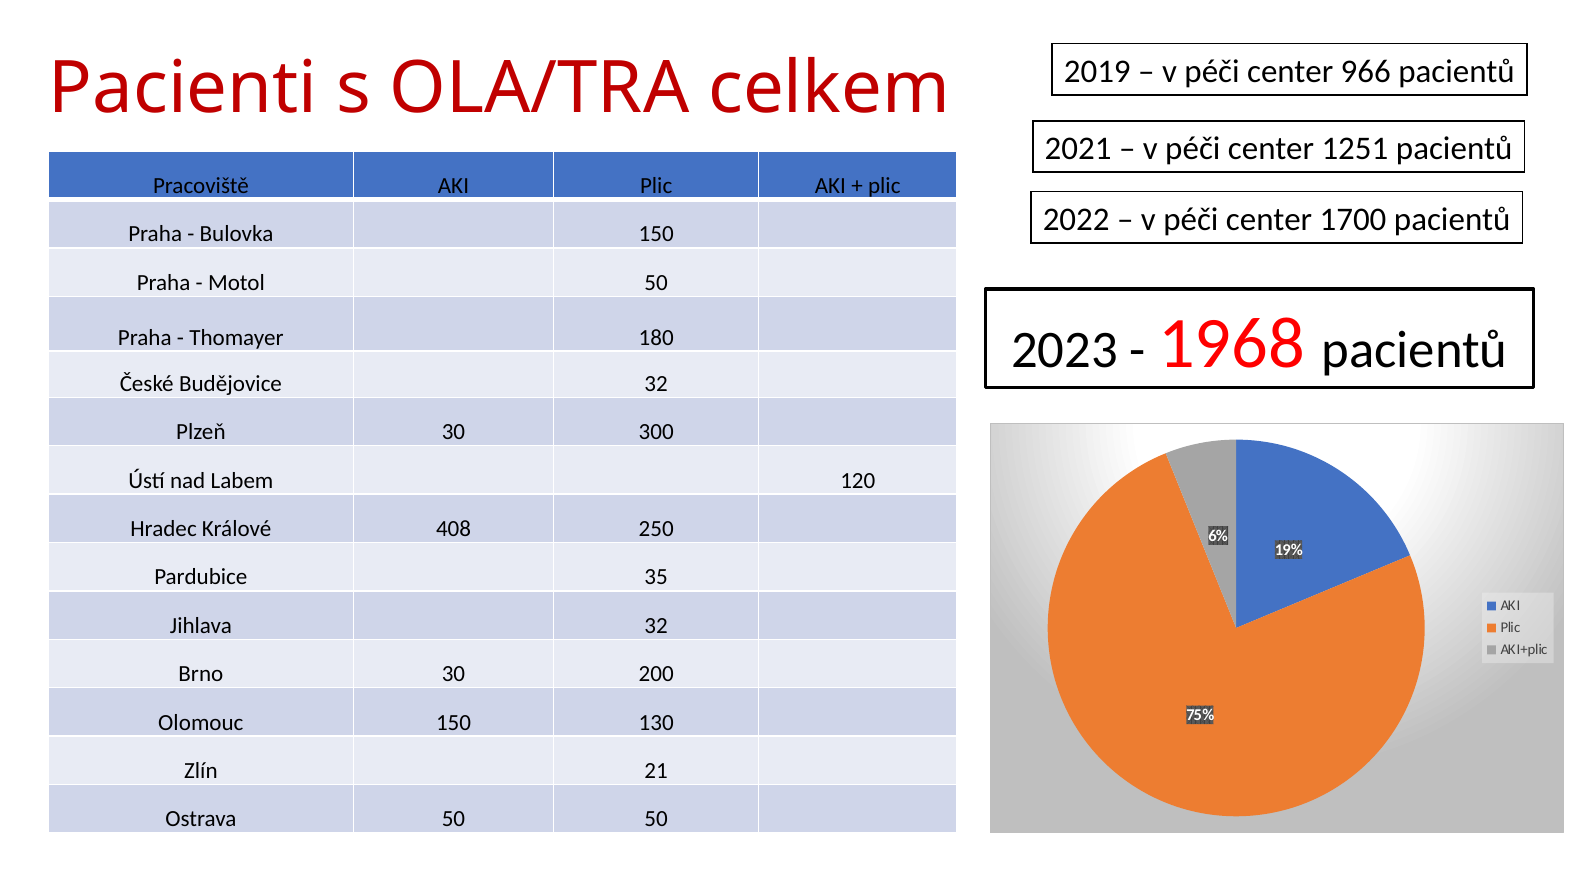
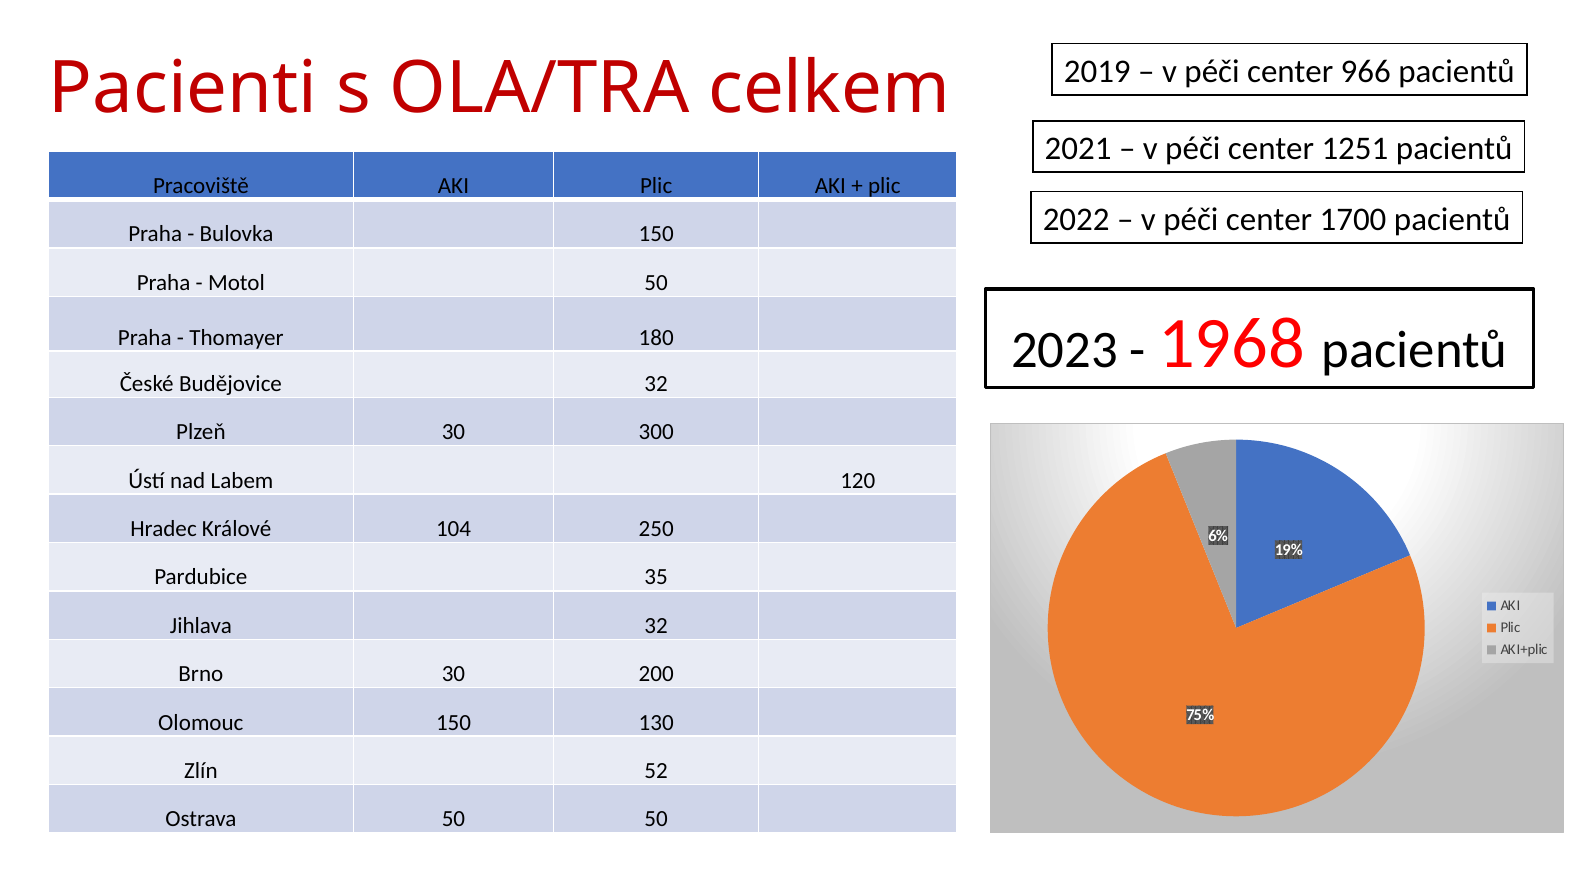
408: 408 -> 104 (454, 529)
21: 21 -> 52 (656, 771)
